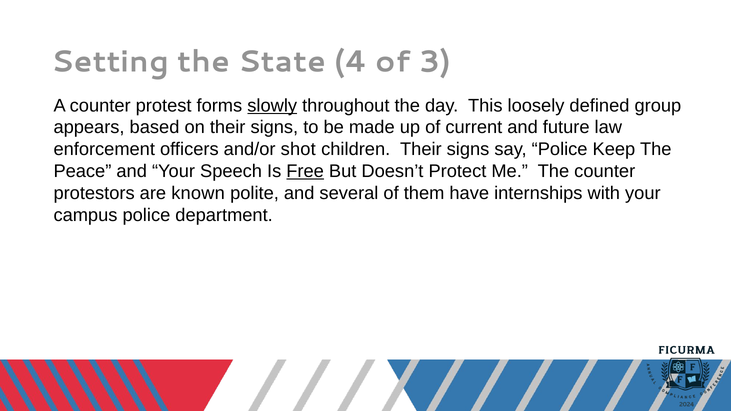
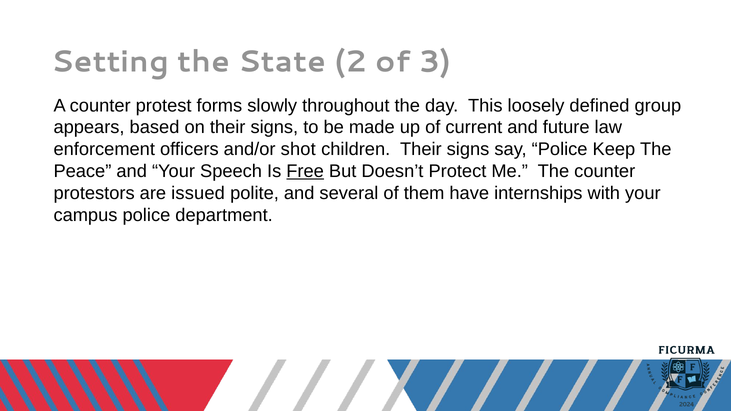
4: 4 -> 2 (351, 62)
slowly underline: present -> none (272, 106)
known: known -> issued (198, 193)
